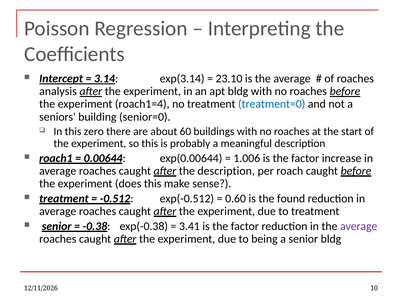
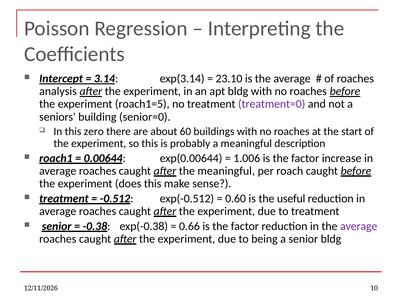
roach1=4: roach1=4 -> roach1=5 (142, 104)
treatment=0 colour: blue -> purple (272, 104)
the description: description -> meaningful (226, 171)
found: found -> useful (291, 198)
3.41: 3.41 -> 0.66 (189, 226)
